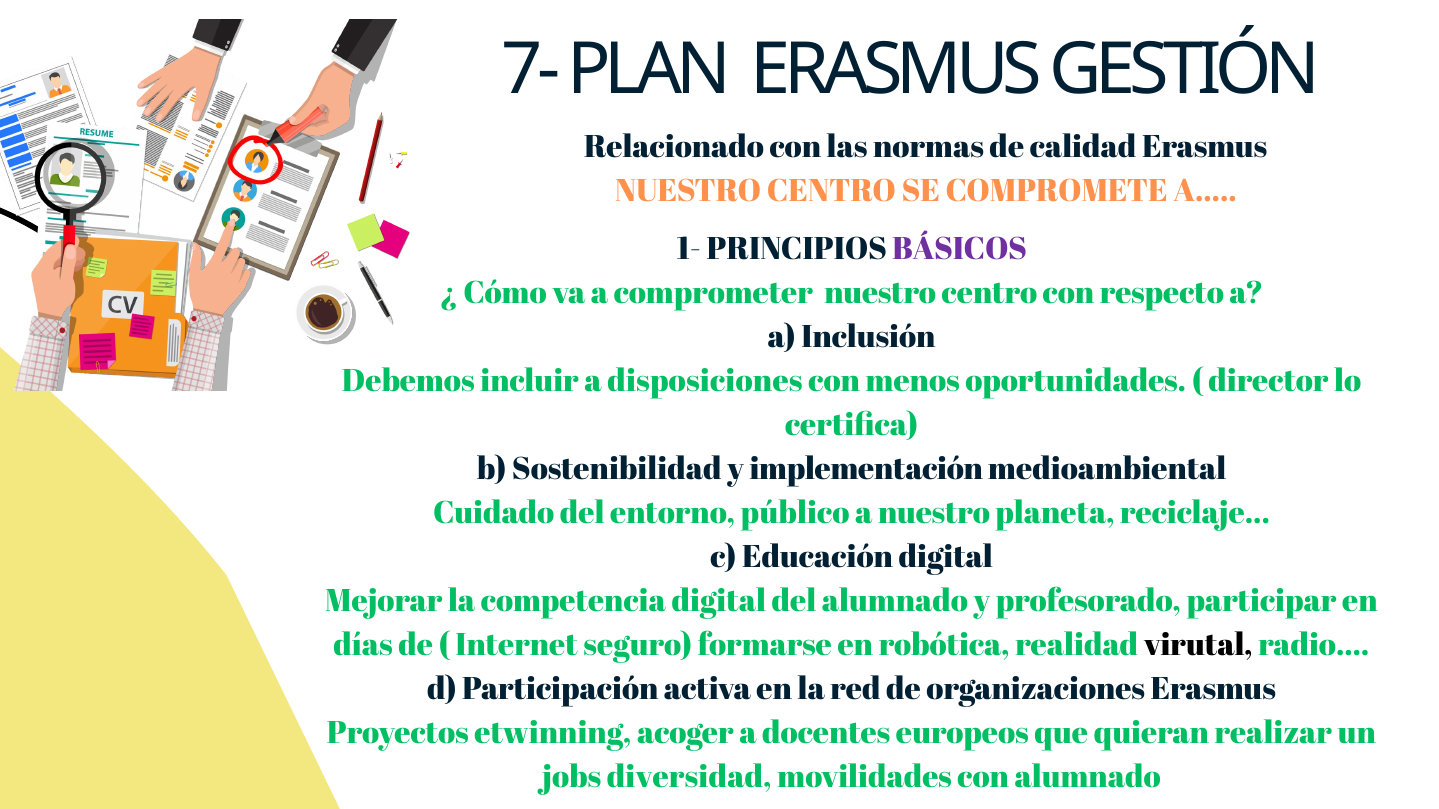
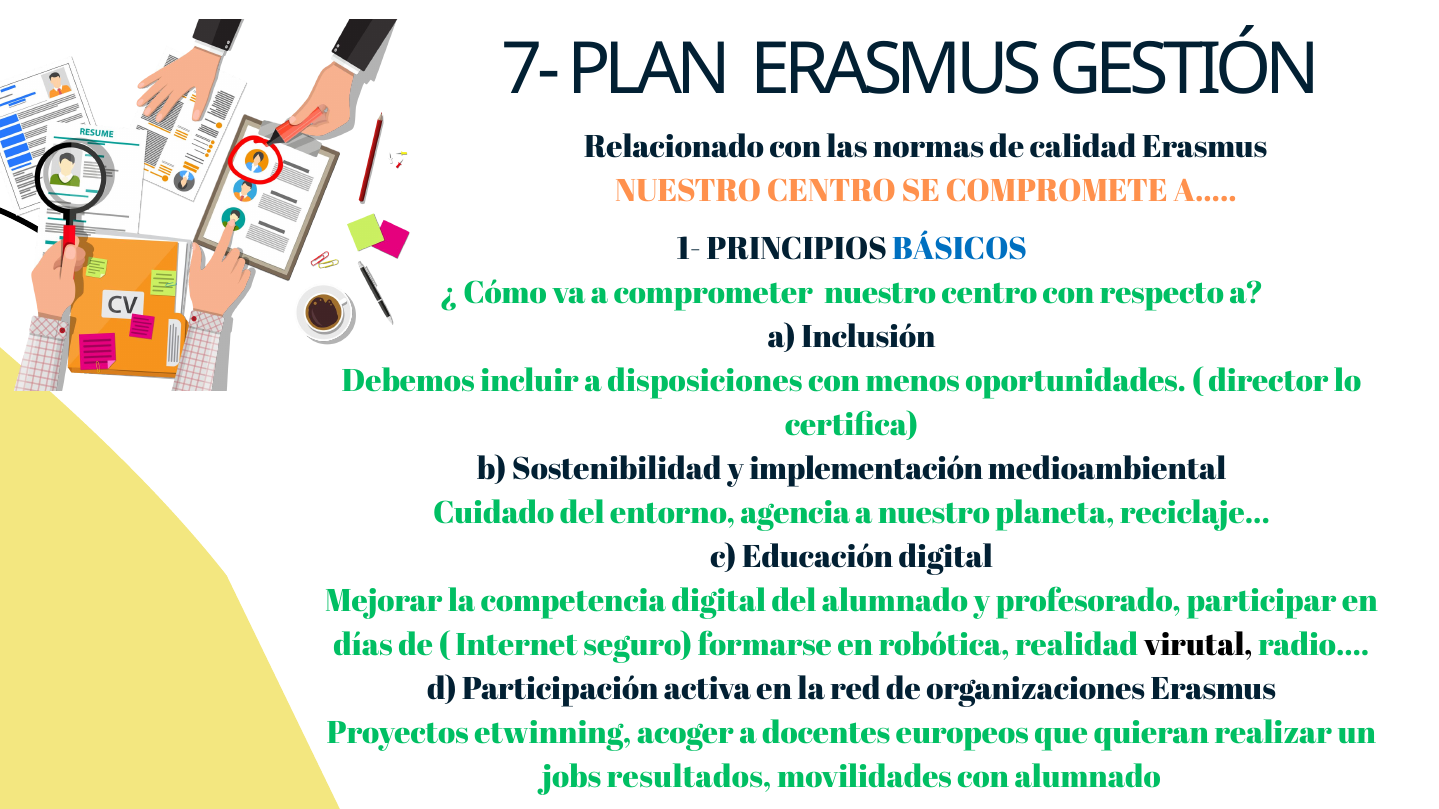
BÁSICOS colour: purple -> blue (960, 249)
público: público -> agencia (795, 513)
diversidad: diversidad -> resultados (689, 777)
